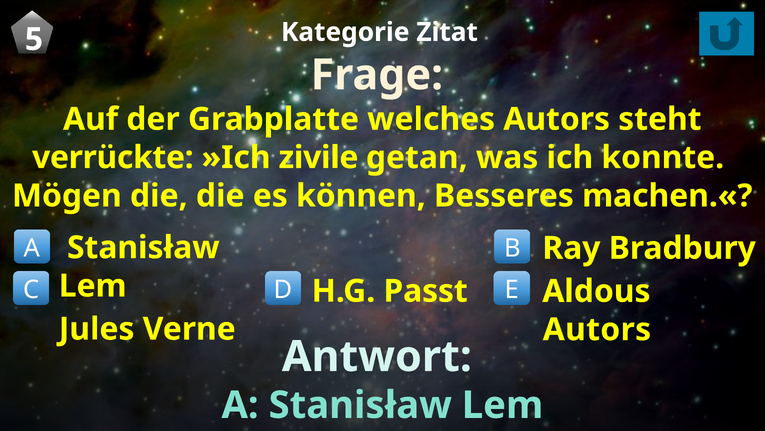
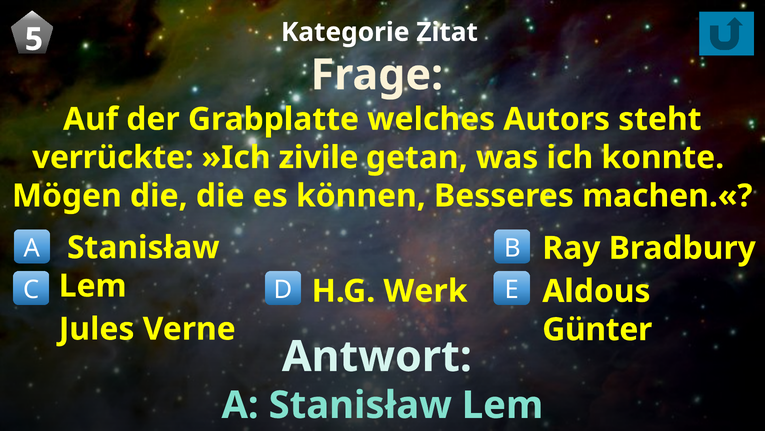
Passt: Passt -> Werk (425, 291)
Autors: Autors -> Günter (597, 329)
